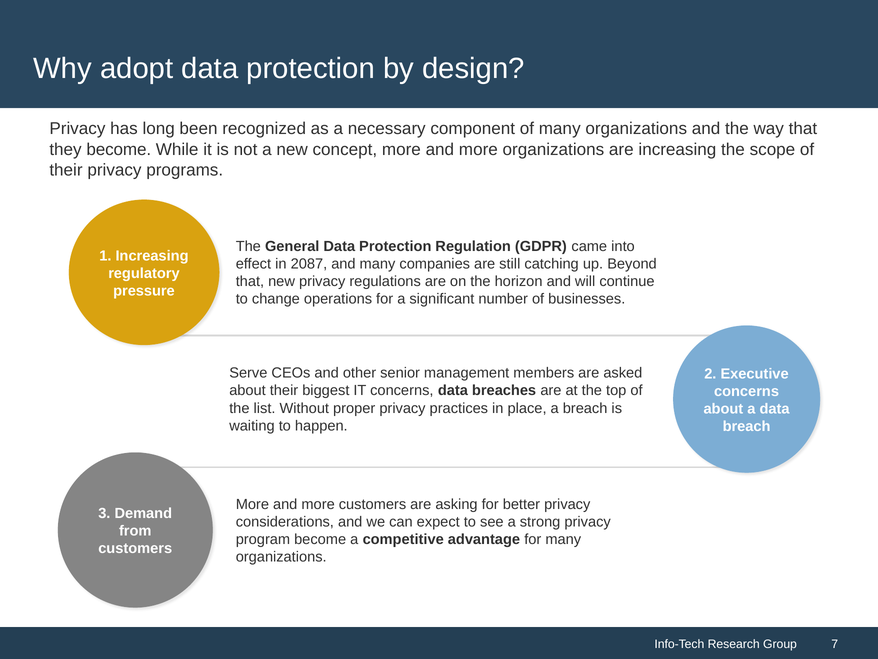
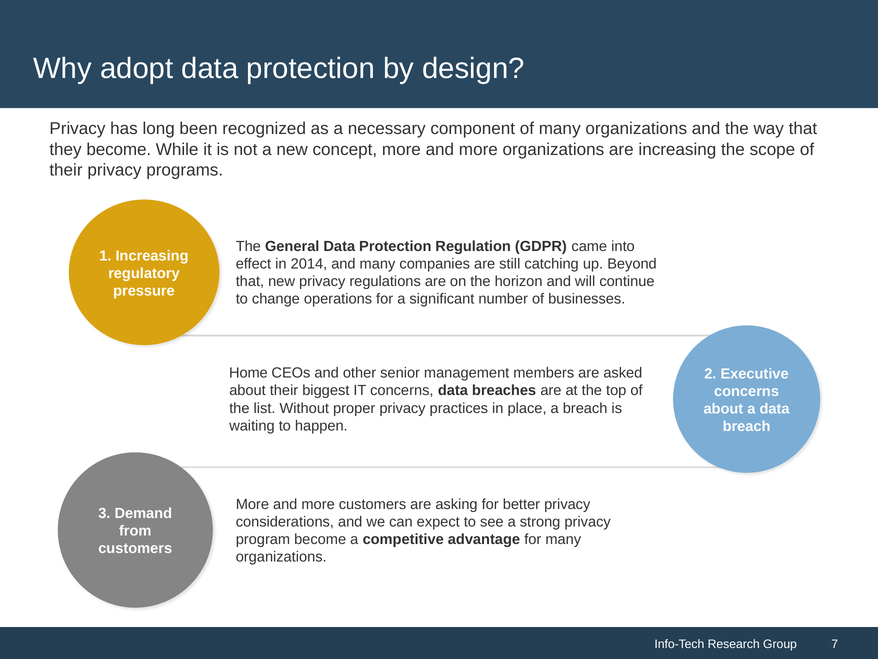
2087: 2087 -> 2014 (309, 264)
Serve: Serve -> Home (248, 373)
